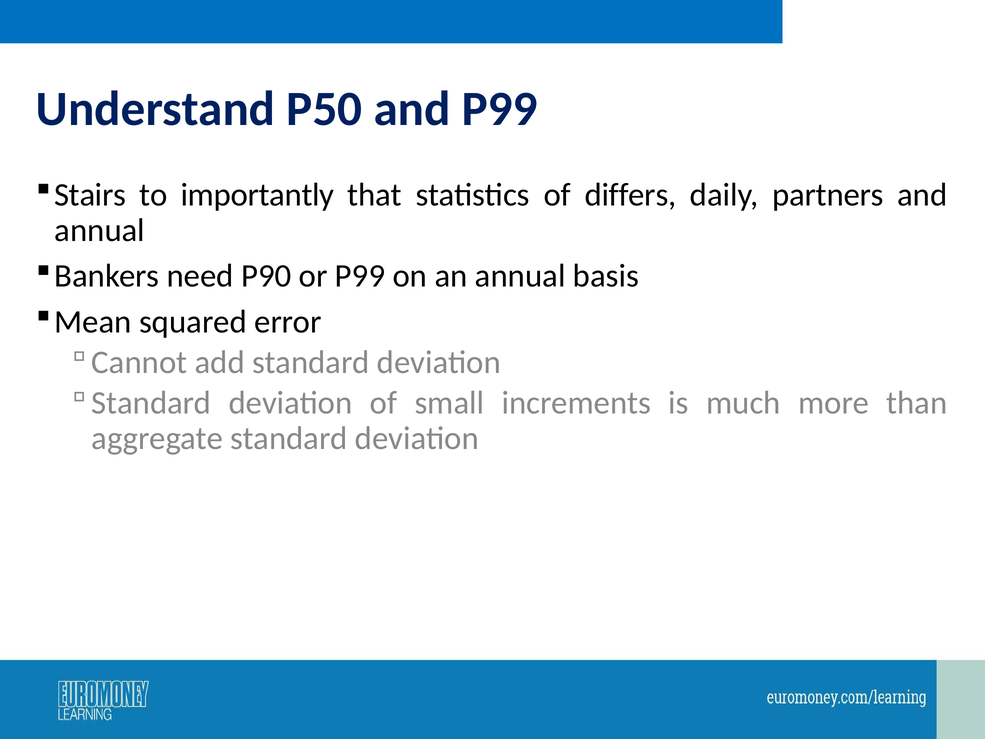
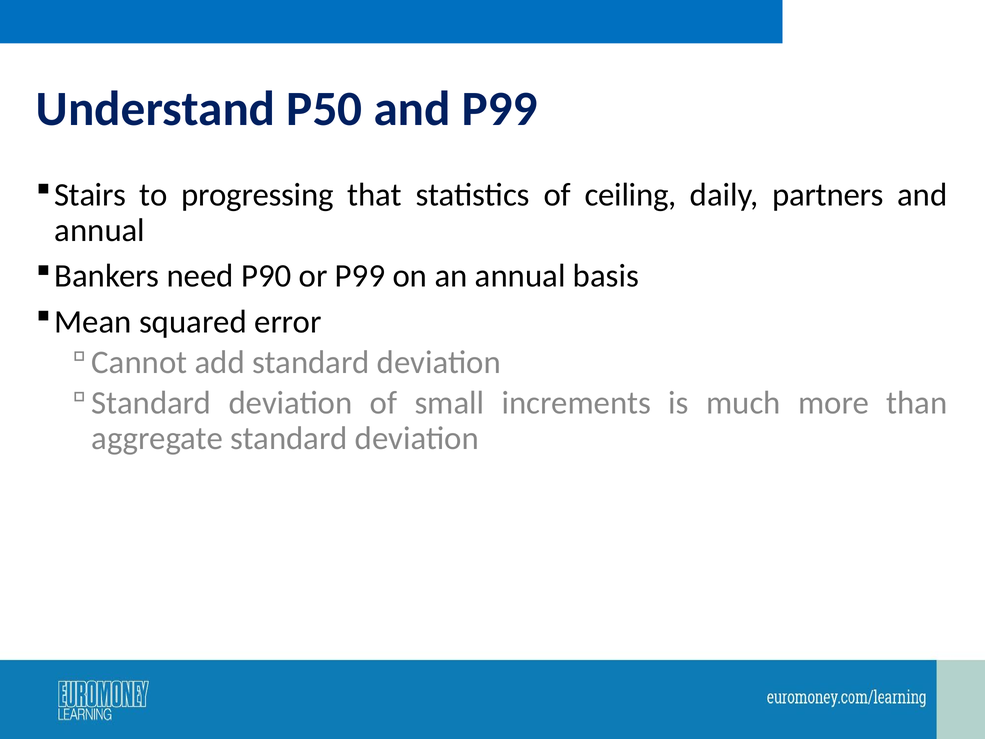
importantly: importantly -> progressing (257, 195)
differs: differs -> ceiling (631, 195)
